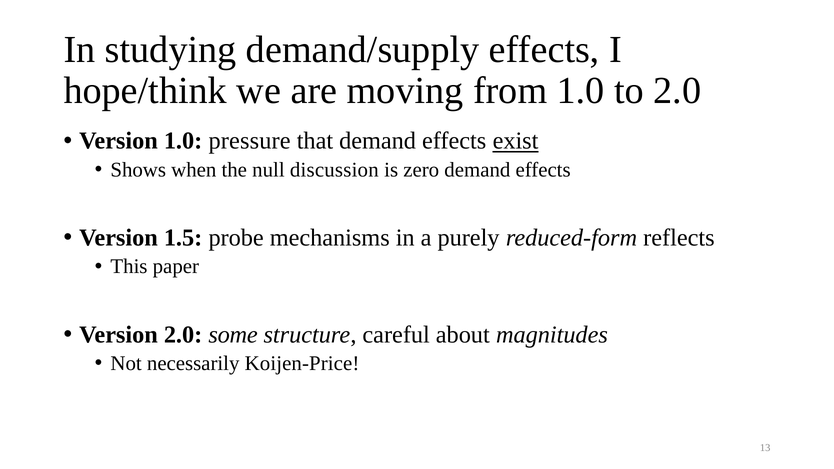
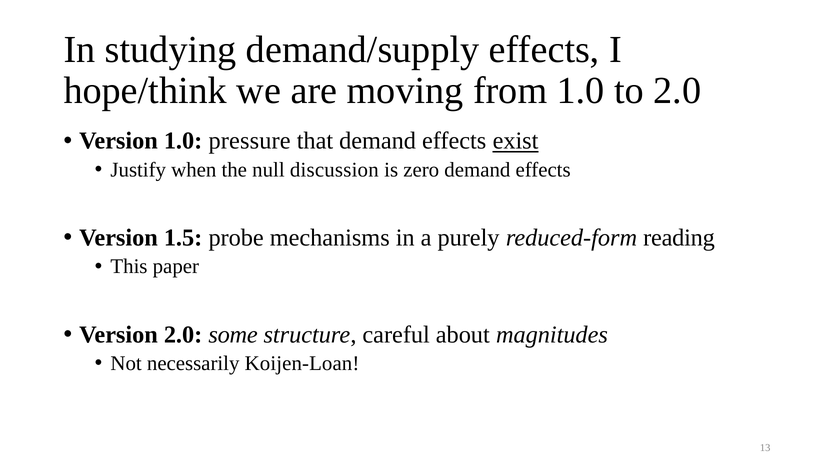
Shows: Shows -> Justify (138, 170)
reflects: reflects -> reading (679, 238)
Koijen-Price: Koijen-Price -> Koijen-Loan (302, 363)
